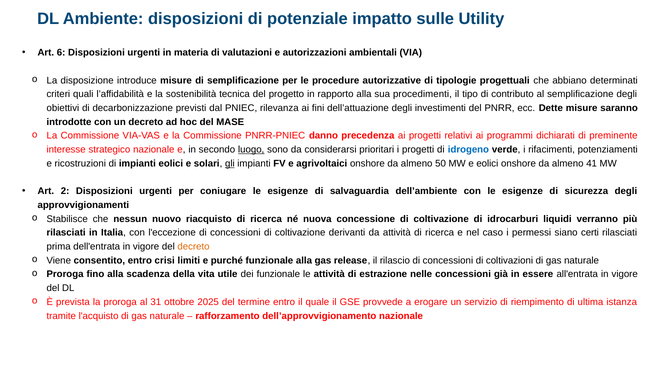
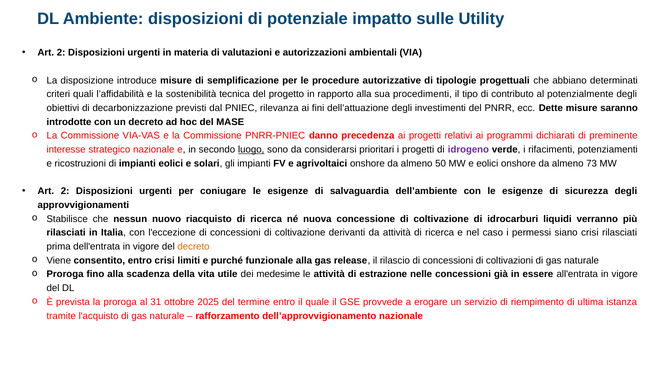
6: 6 -> 2 (61, 53)
al semplificazione: semplificazione -> potenzialmente (580, 94)
idrogeno colour: blue -> purple (468, 150)
gli underline: present -> none (230, 164)
41: 41 -> 73 (592, 164)
siano certi: certi -> crisi (590, 233)
dei funzionale: funzionale -> medesime (278, 274)
